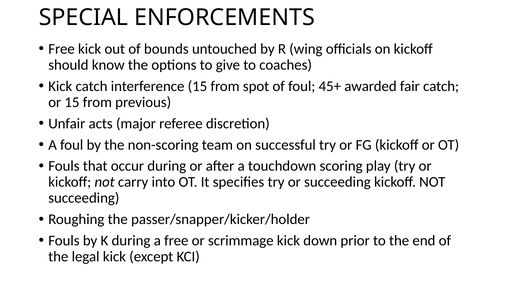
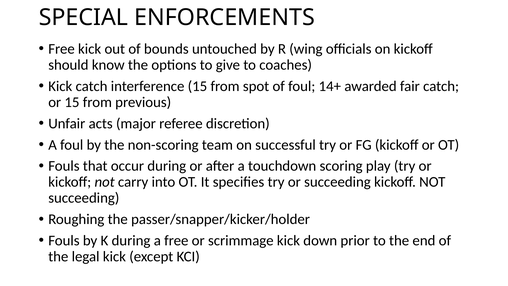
45+: 45+ -> 14+ (330, 86)
